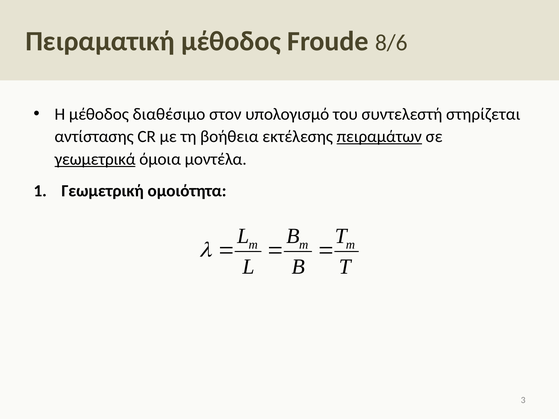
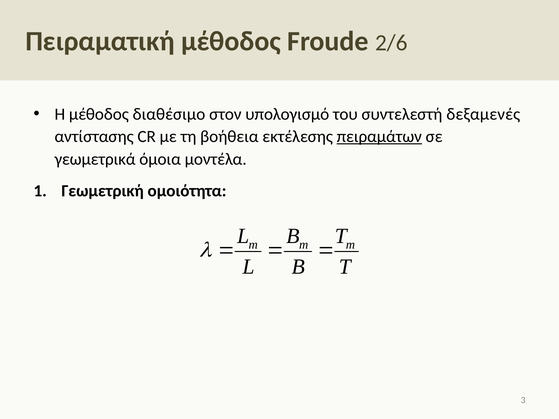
8/6: 8/6 -> 2/6 (391, 43)
στηρίζεται: στηρίζεται -> δεξαμενές (483, 114)
γεωμετρικά underline: present -> none (95, 159)
